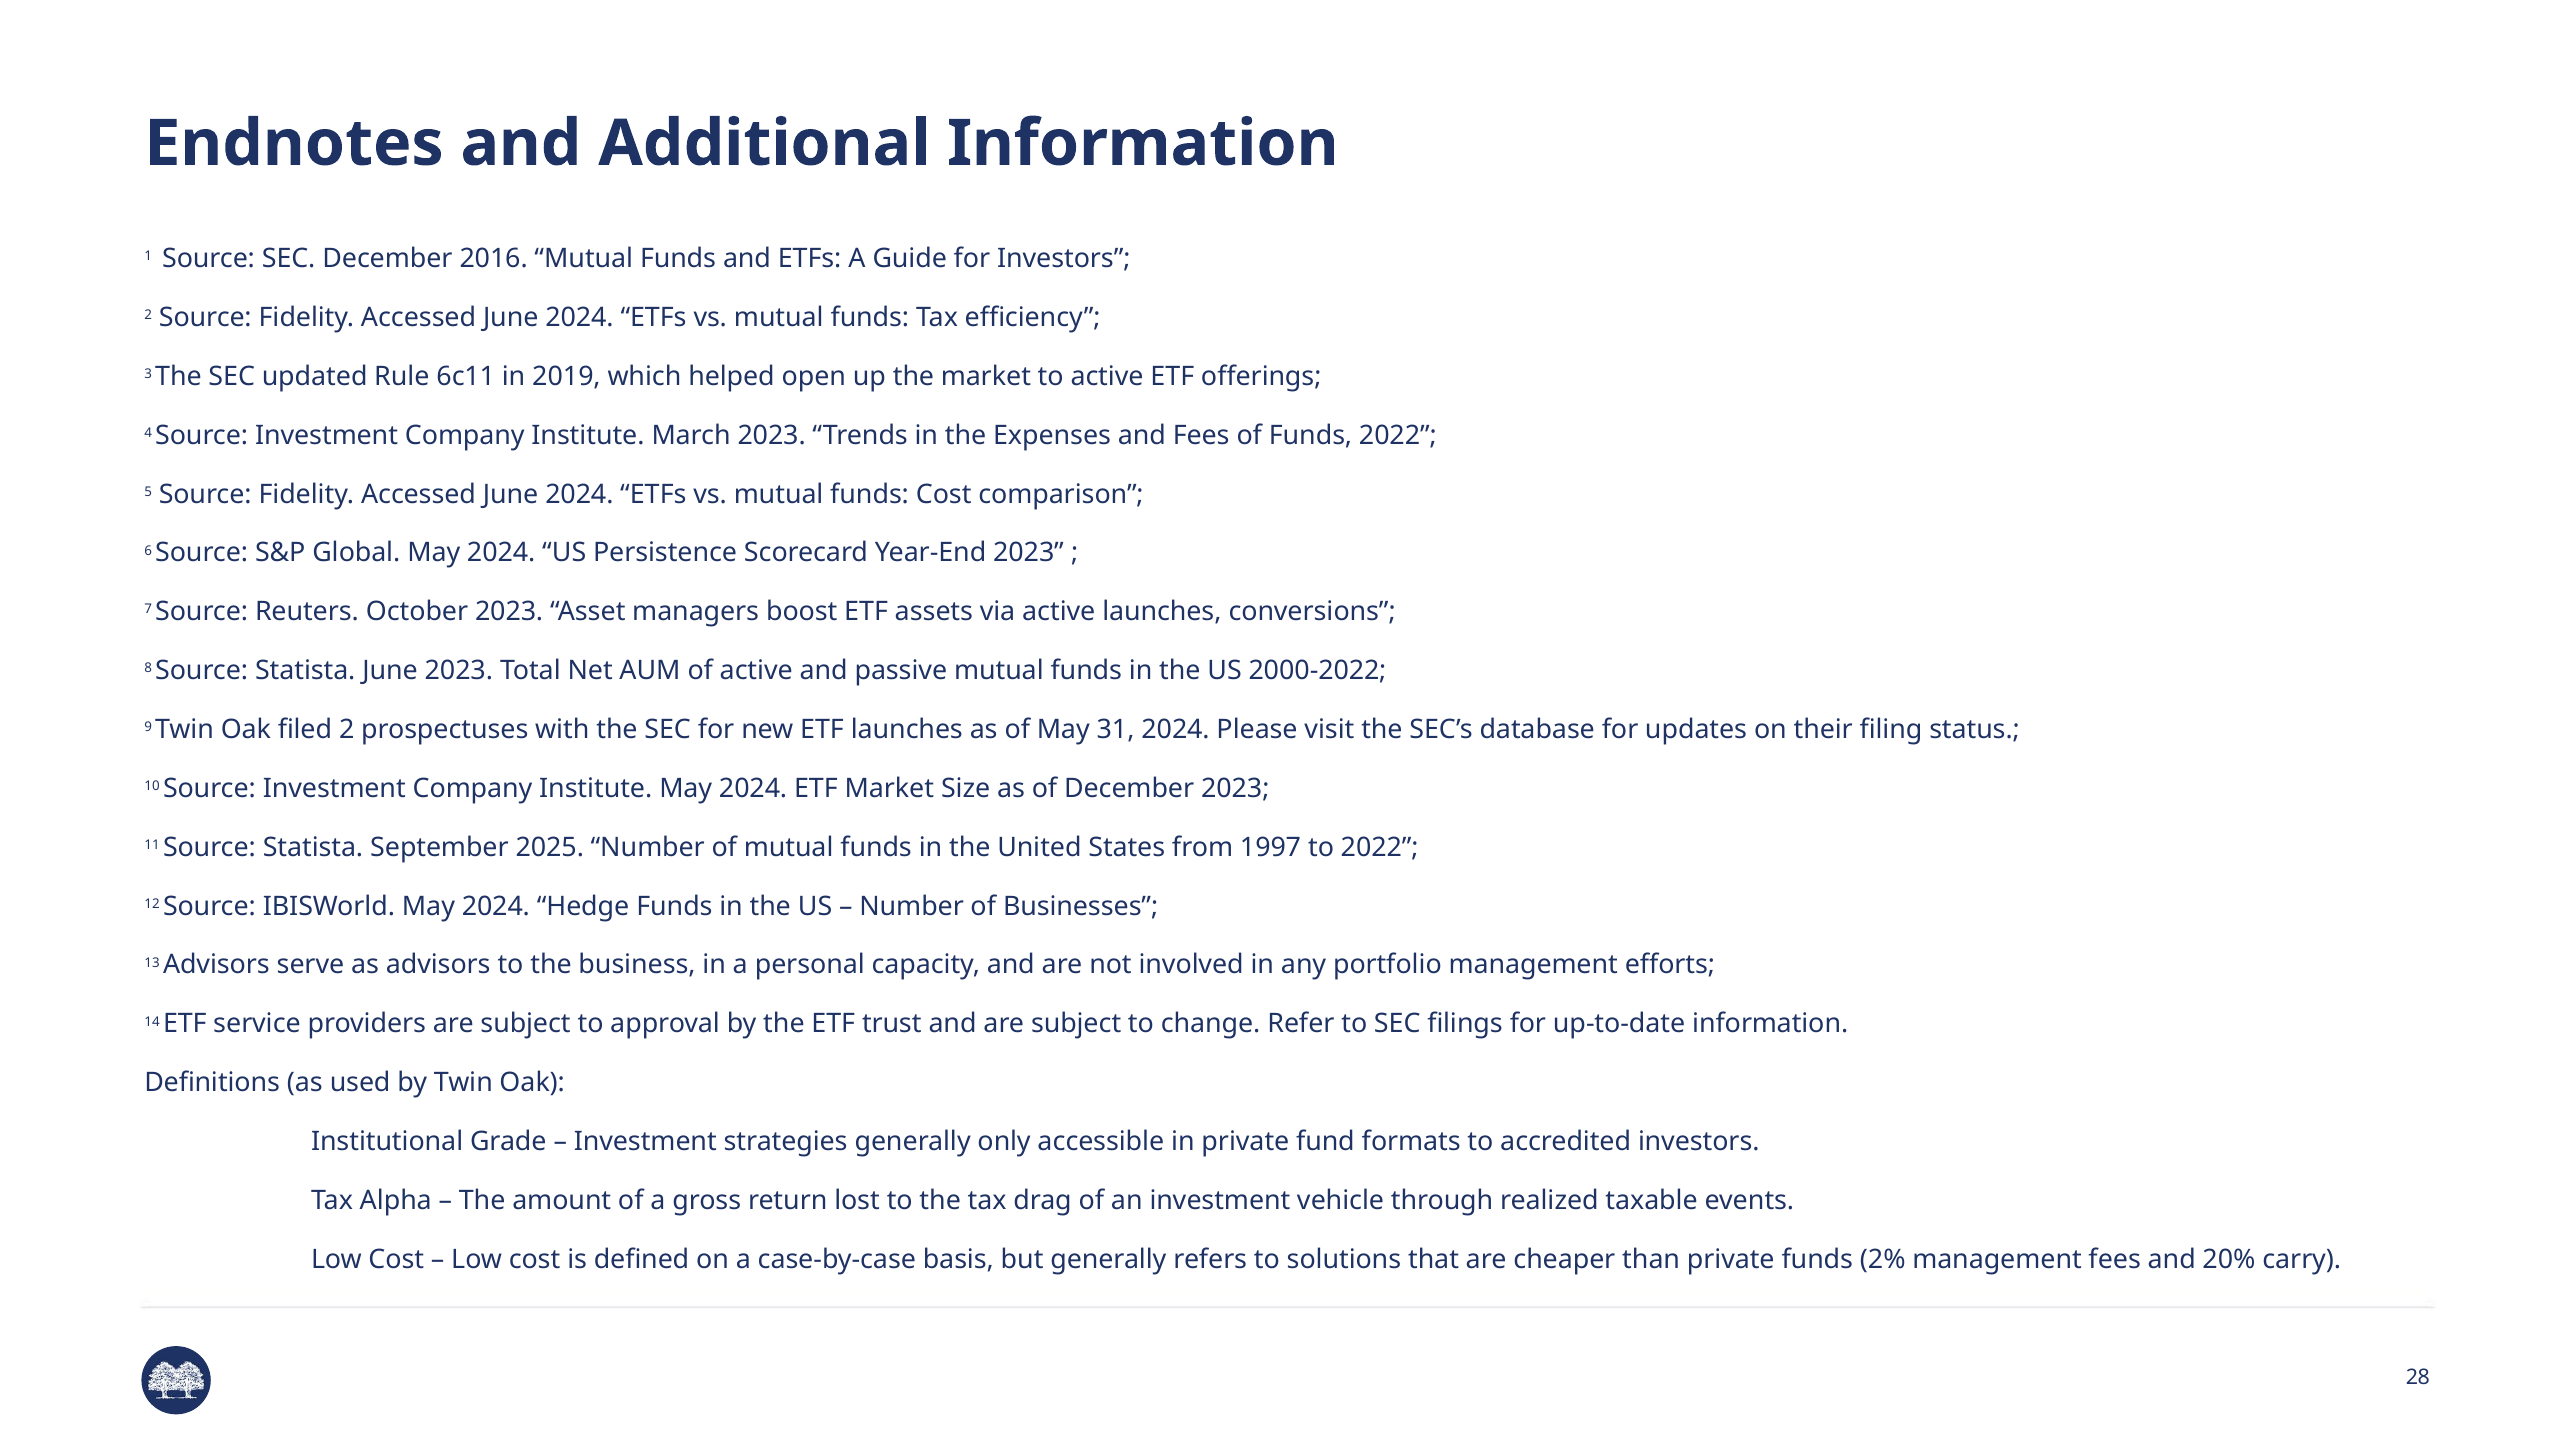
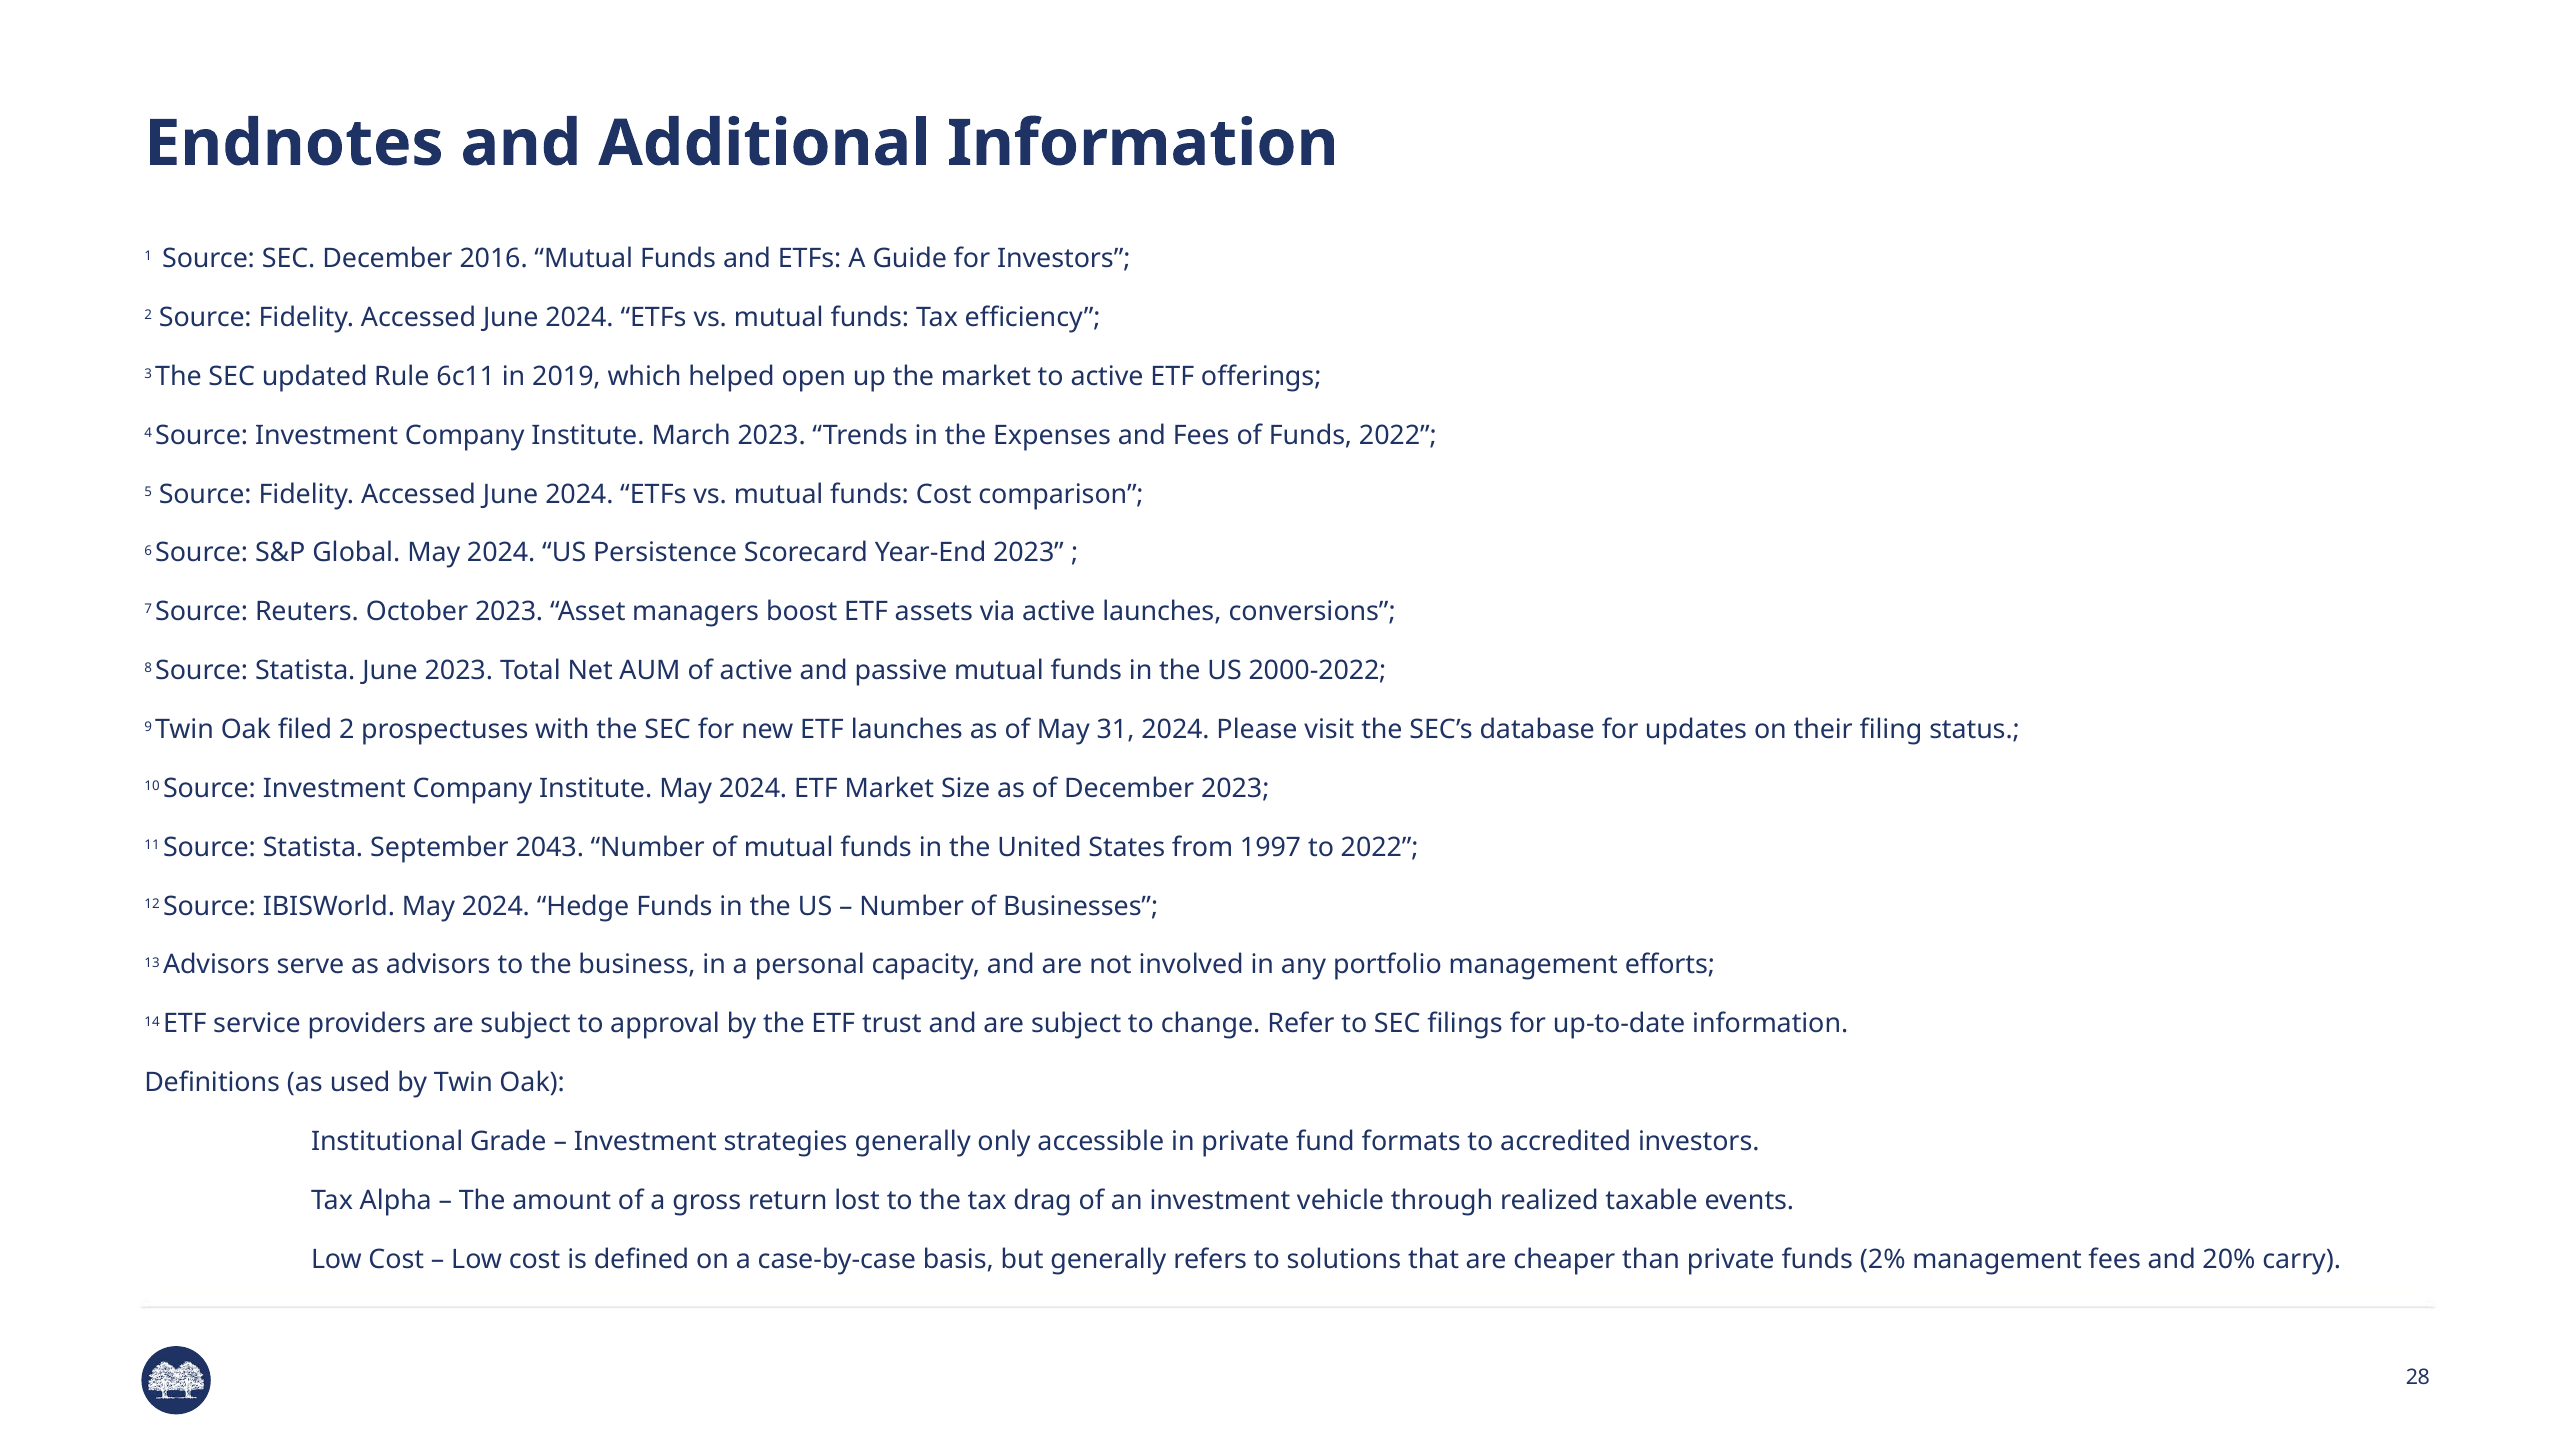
2025: 2025 -> 2043 (550, 847)
